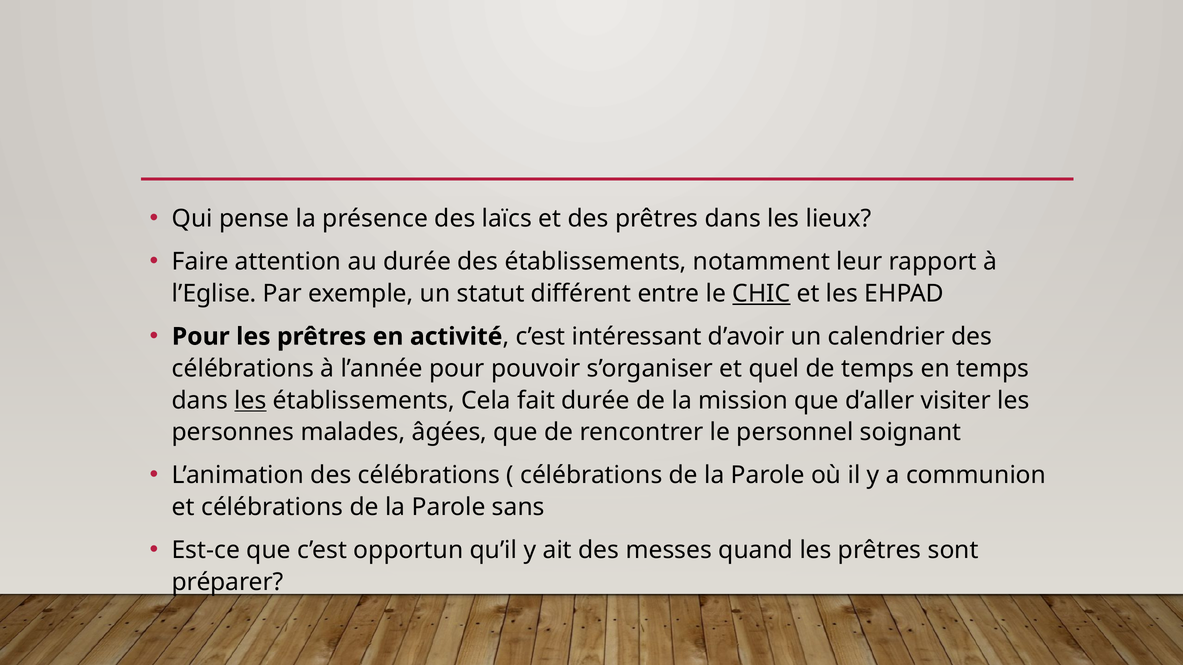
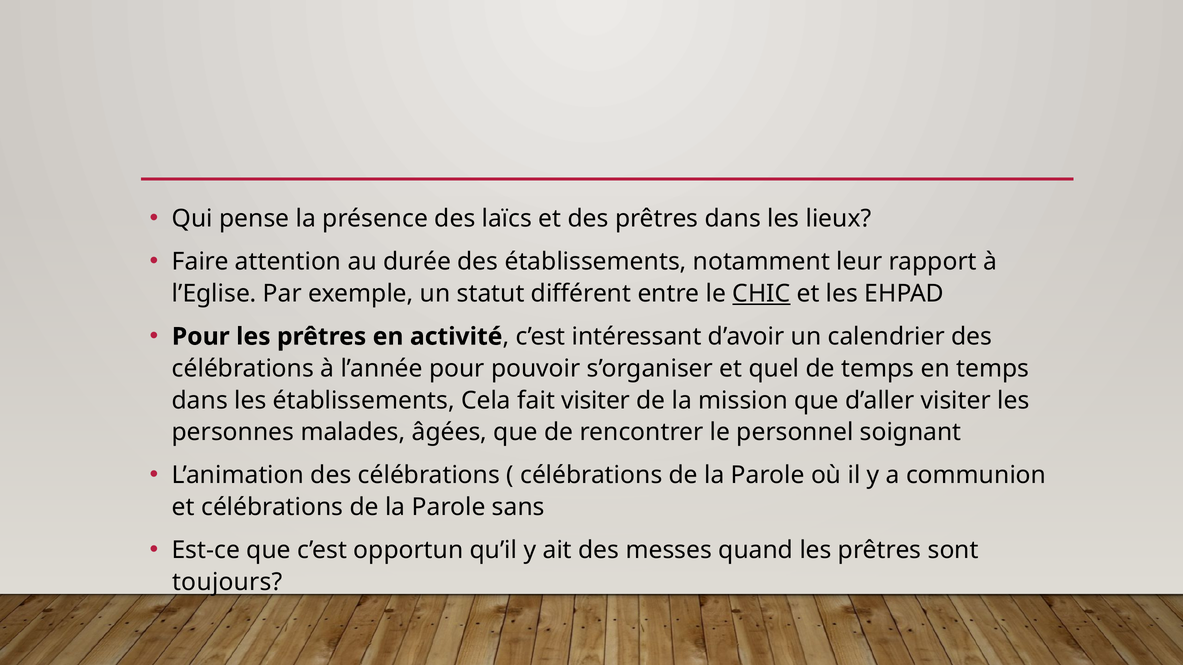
les underline: present -> none (250, 401)
fait durée: durée -> visiter (596, 401)
préparer: préparer -> toujours (227, 582)
